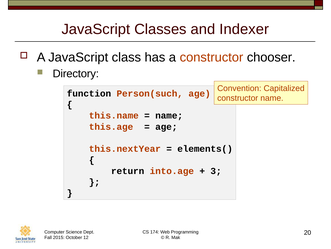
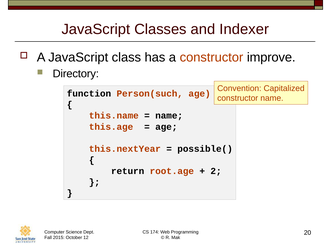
chooser: chooser -> improve (271, 57)
elements(: elements( -> possible( (205, 148)
into.age: into.age -> root.age (172, 171)
3: 3 -> 2 (216, 171)
